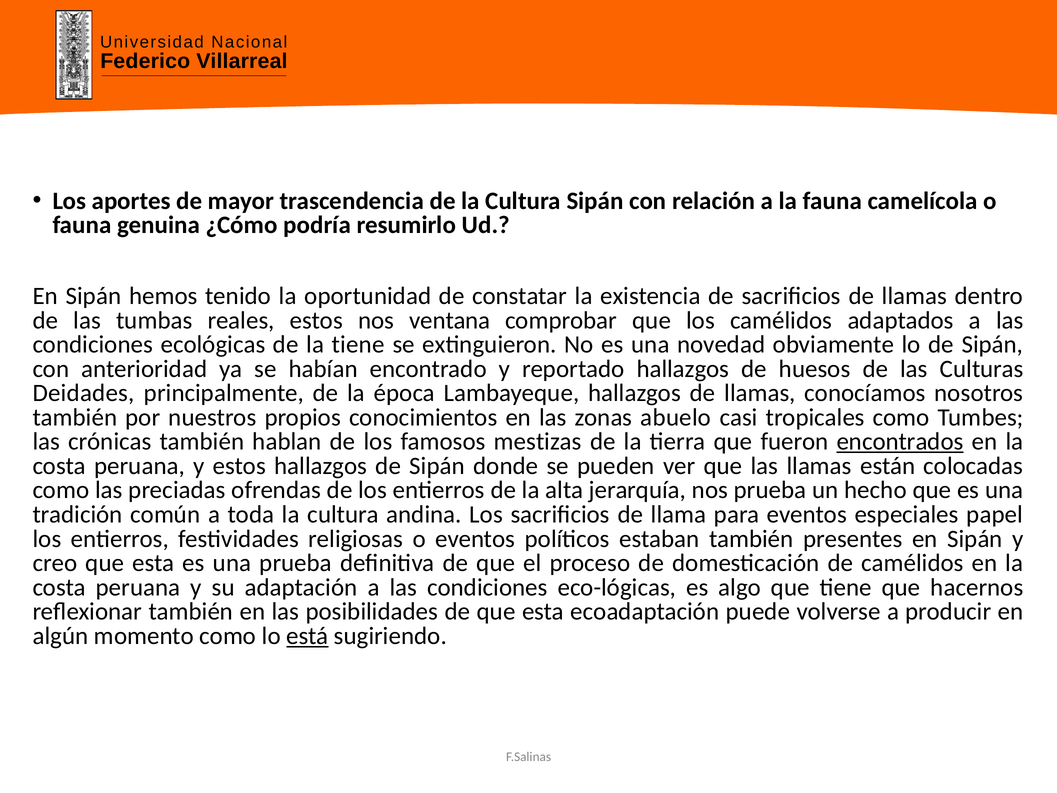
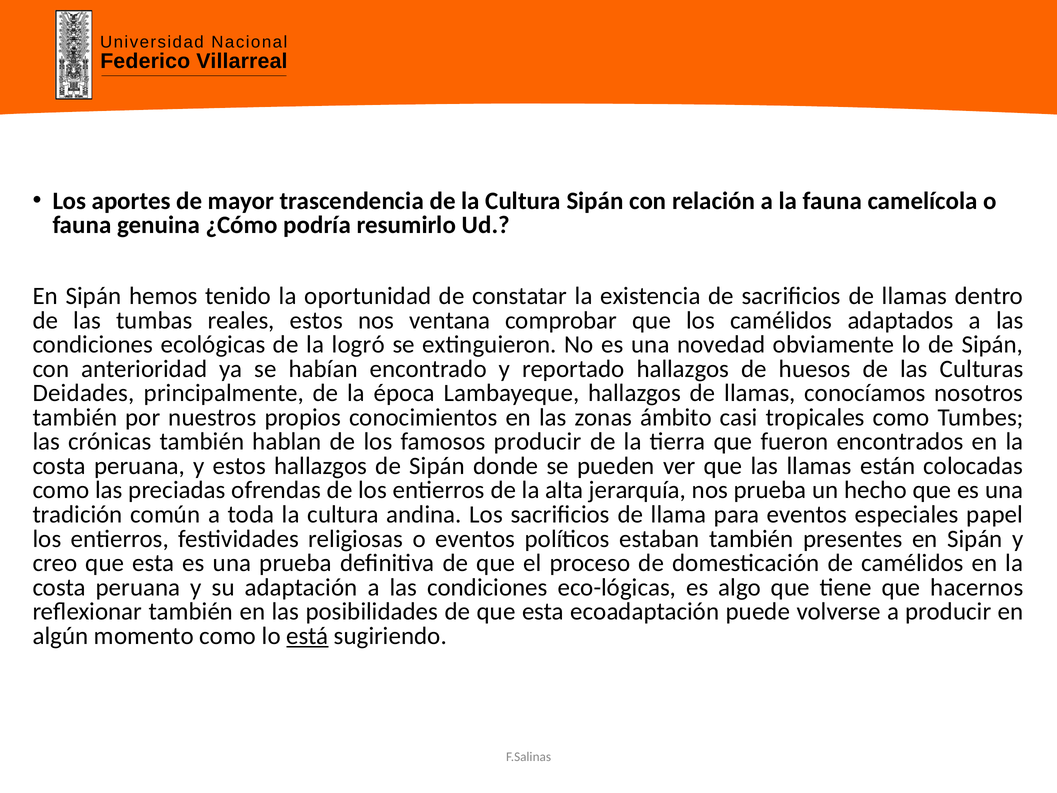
la tiene: tiene -> logró (358, 345)
abuelo: abuelo -> ámbito (676, 417)
famosos mestizas: mestizas -> producir (538, 442)
encontrados underline: present -> none (900, 442)
